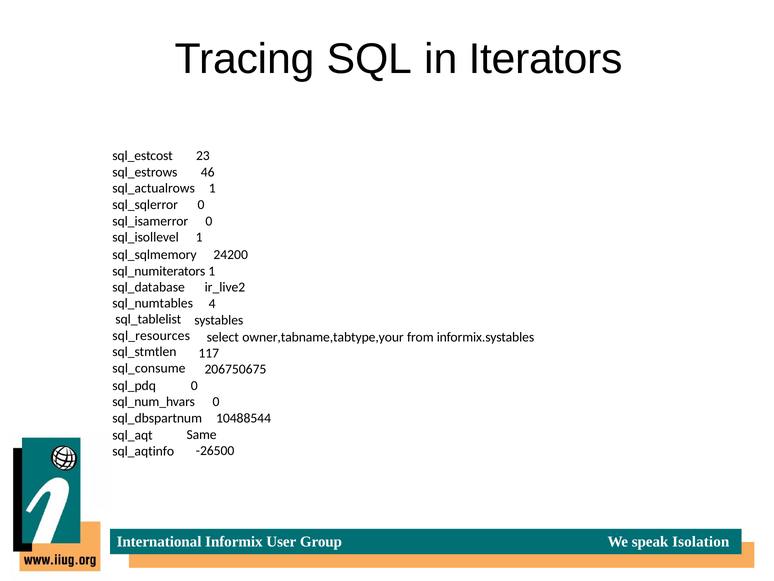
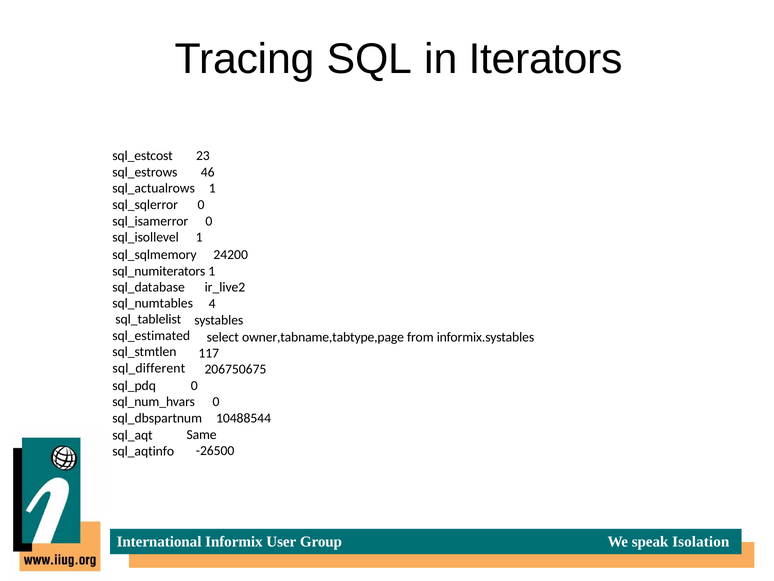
sql_resources: sql_resources -> sql_estimated (151, 335)
owner,tabname,tabtype,your: owner,tabname,tabtype,your -> owner,tabname,tabtype,page (323, 337)
sql_consume: sql_consume -> sql_different (149, 368)
